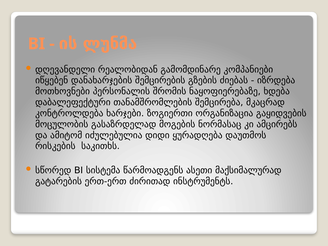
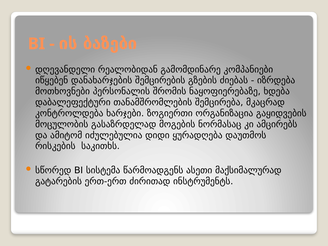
ლუნმა: ლუნმა -> ბაზები (110, 44)
